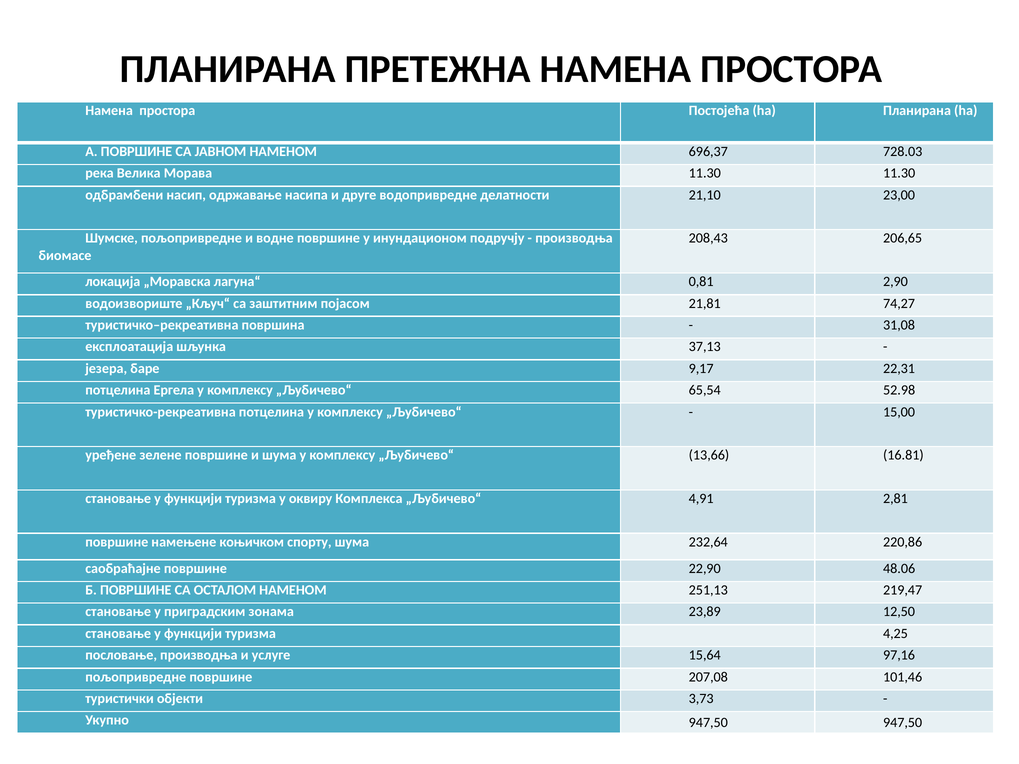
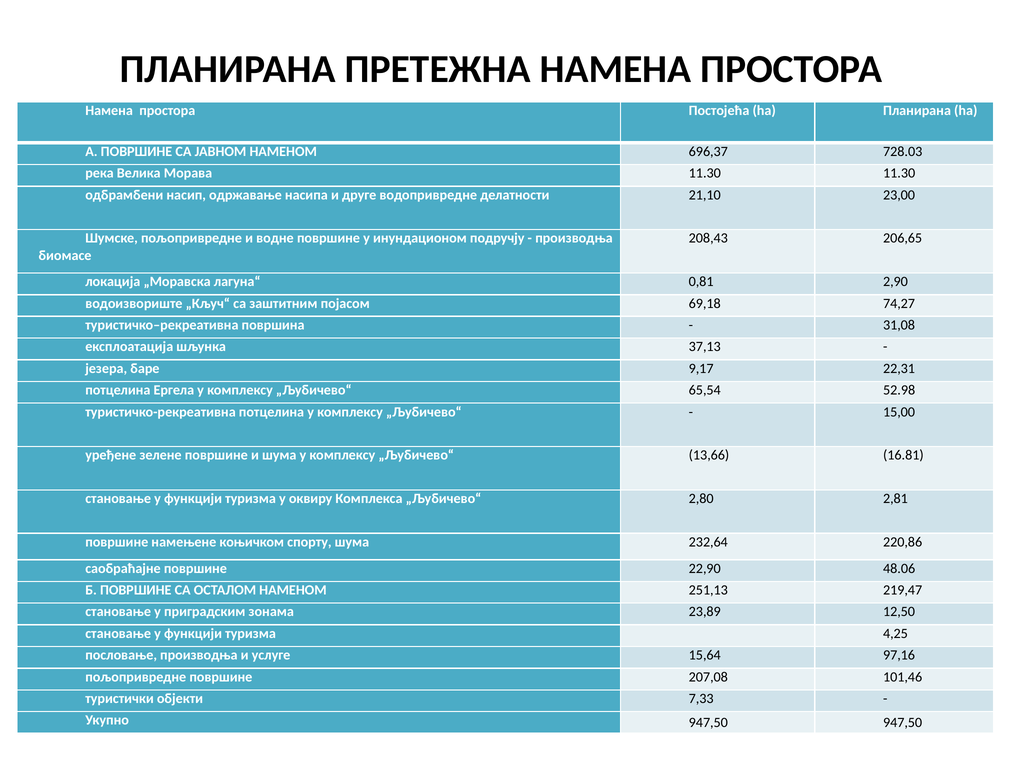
21,81: 21,81 -> 69,18 (705, 303)
4,91: 4,91 -> 2,80 (701, 499)
3,73: 3,73 -> 7,33 (701, 699)
